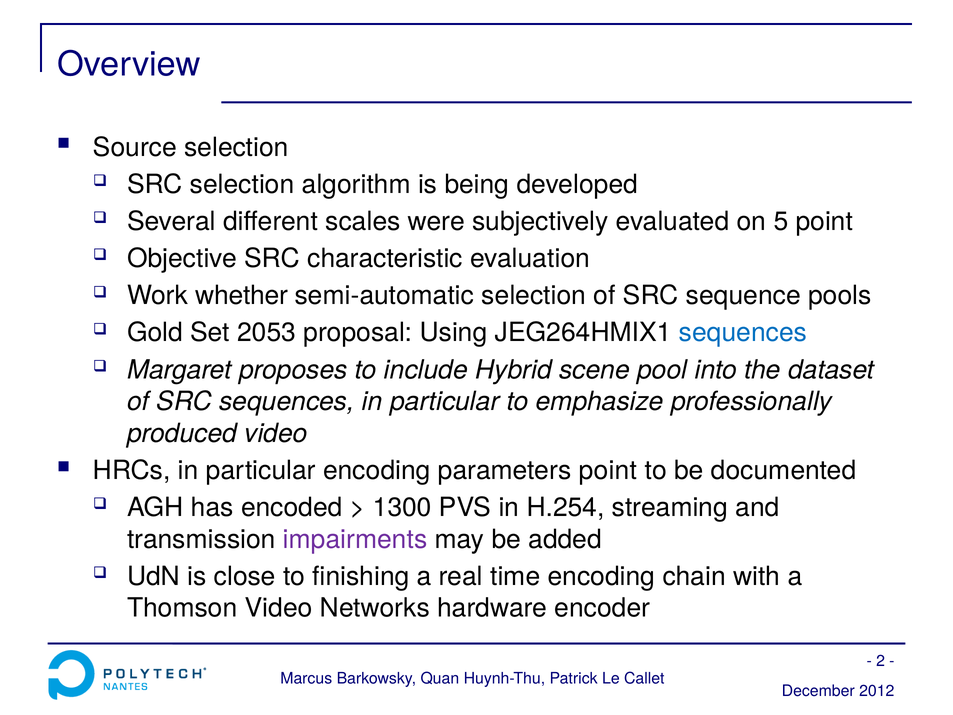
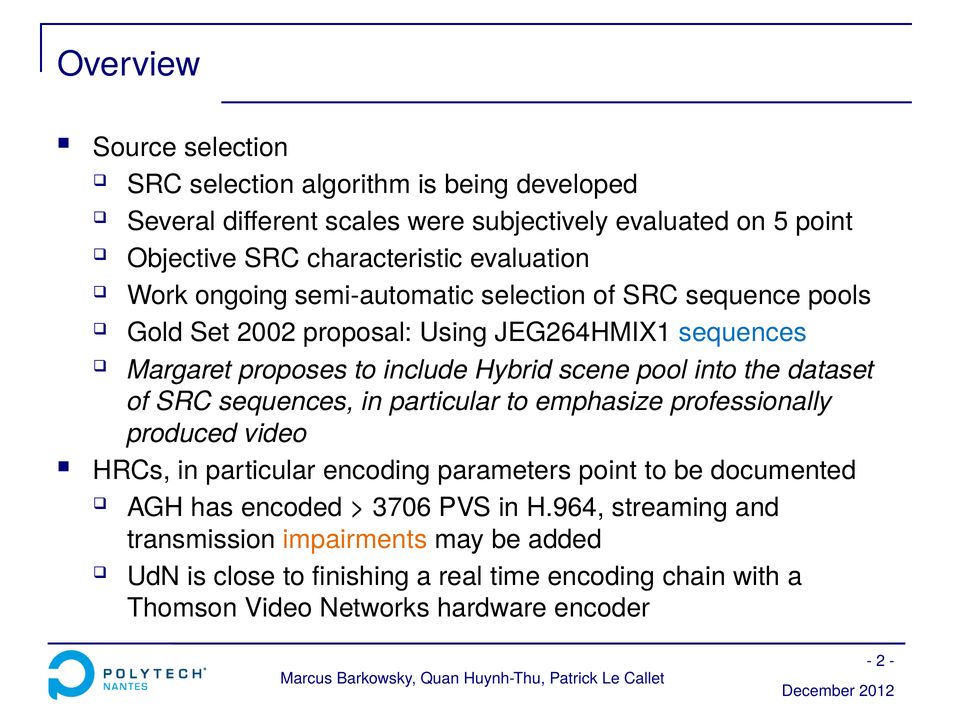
whether: whether -> ongoing (242, 296)
2053: 2053 -> 2002 (267, 333)
1300: 1300 -> 3706 (402, 507)
H.254: H.254 -> H.964 (566, 507)
impairments colour: purple -> orange (355, 539)
